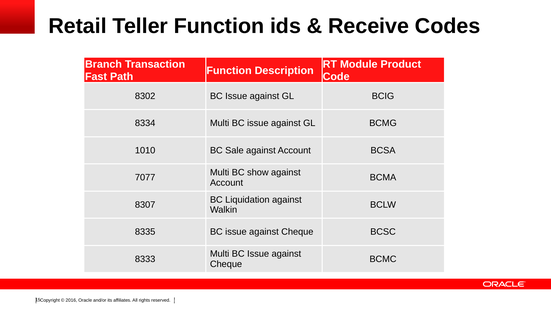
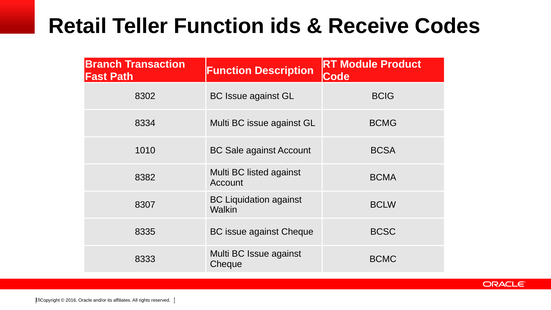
show: show -> listed (258, 172)
7077: 7077 -> 8382 (145, 178)
